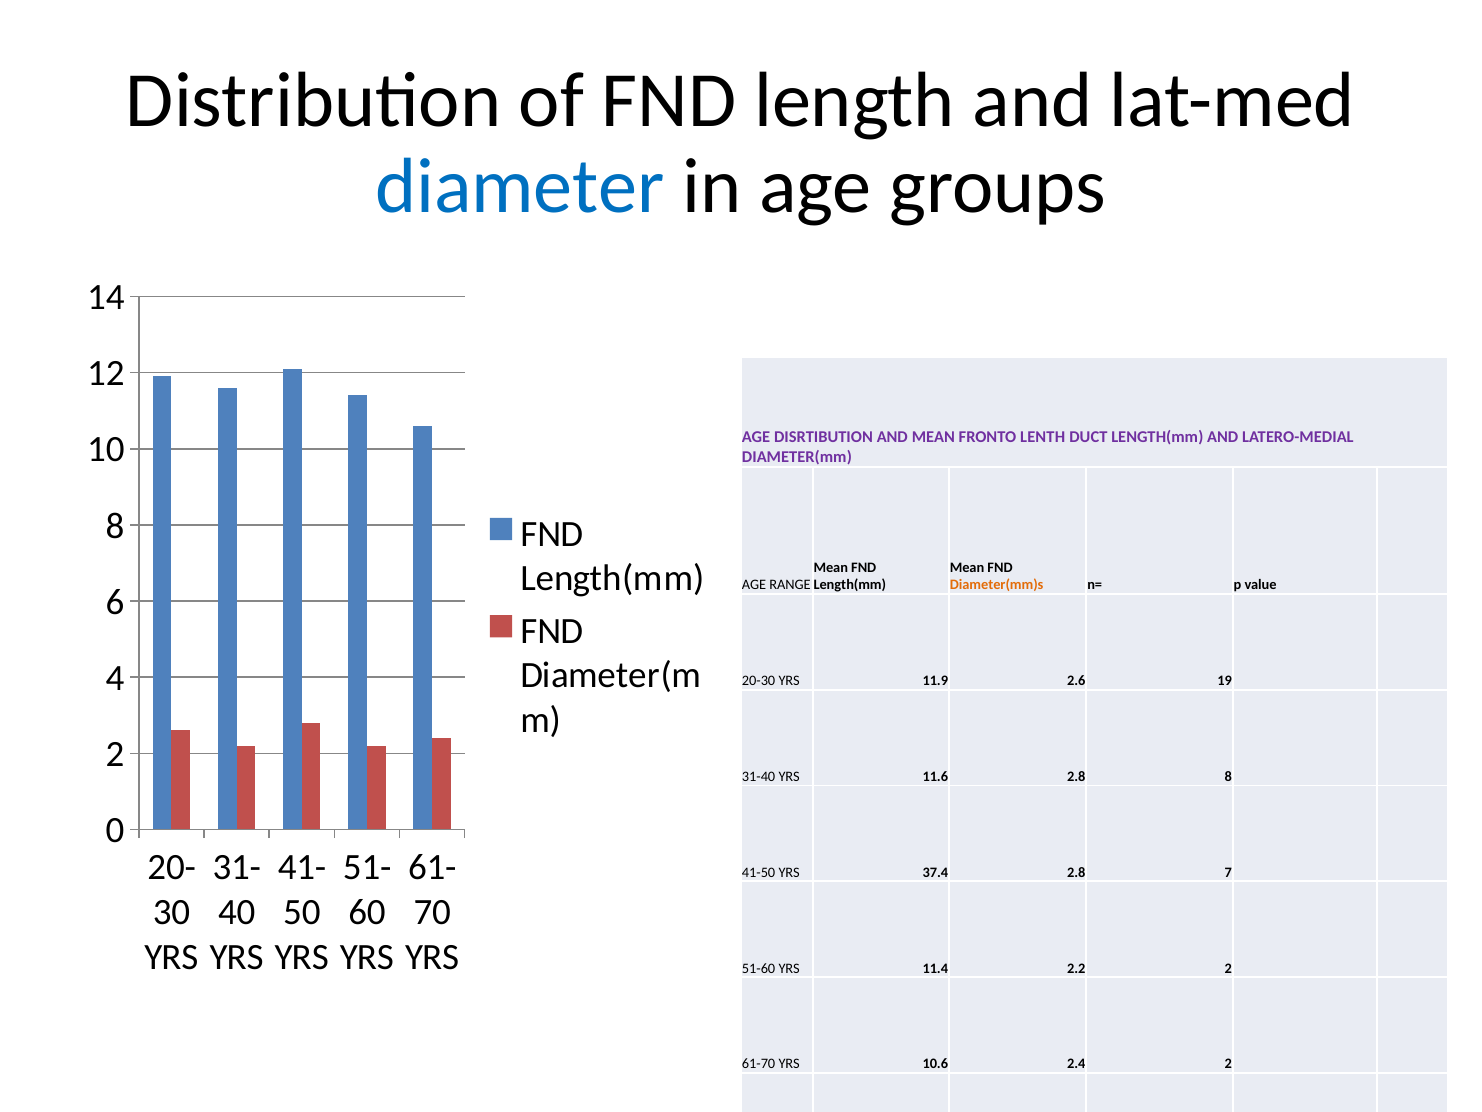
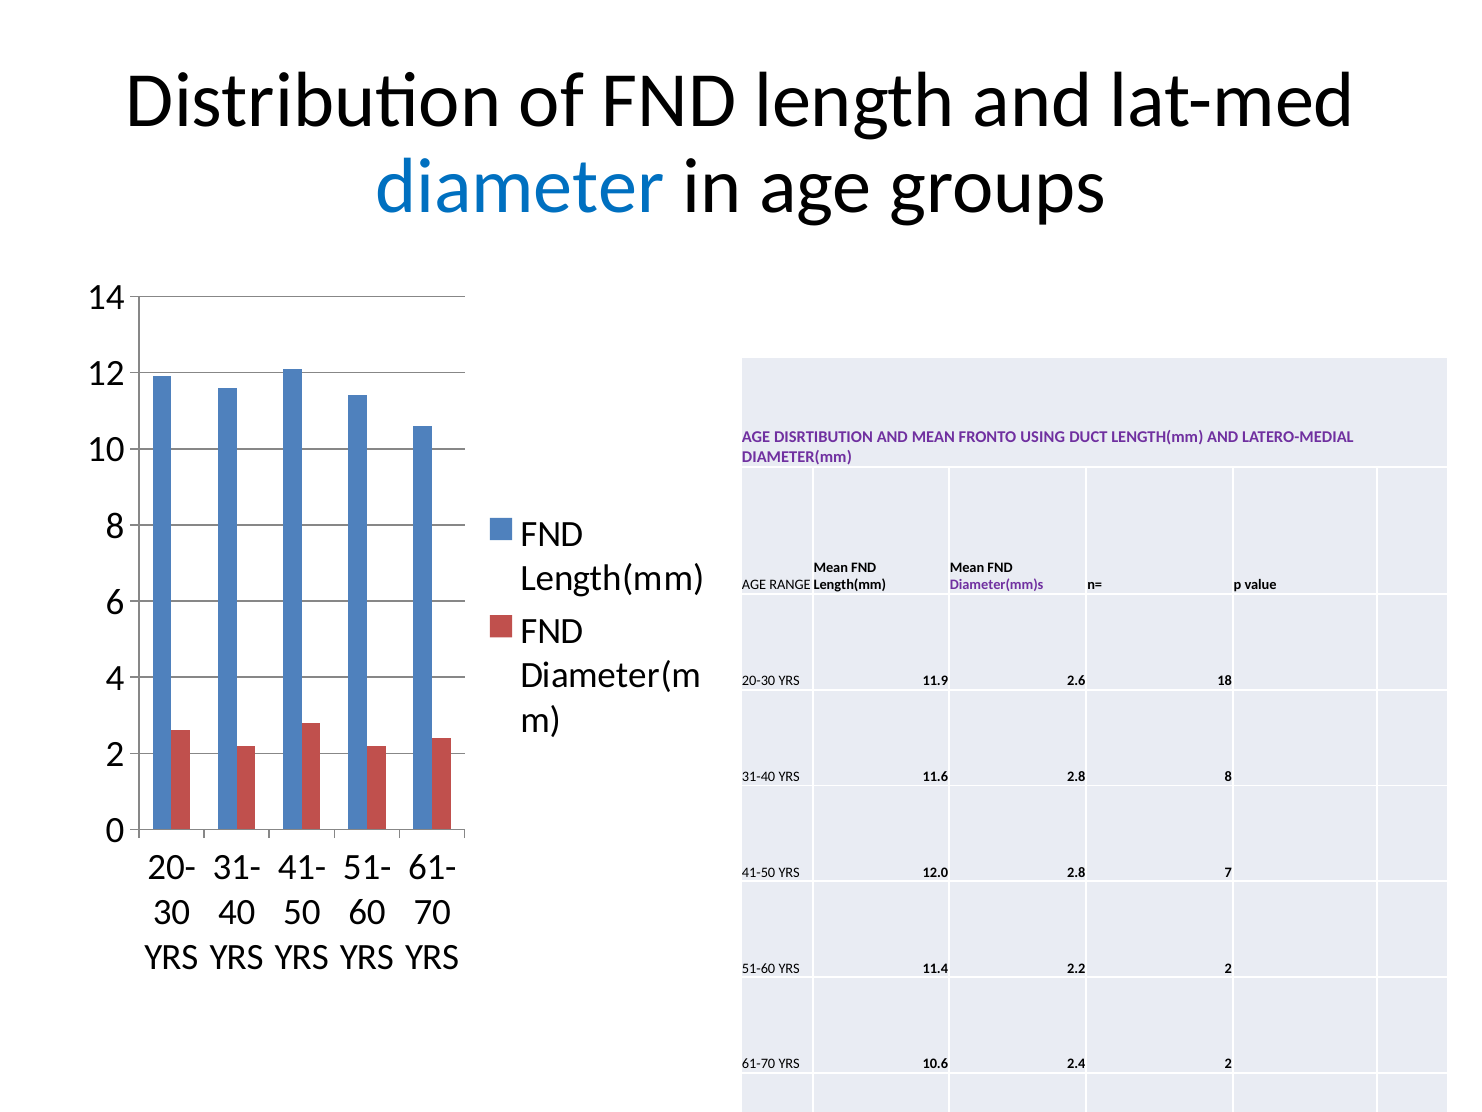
LENTH: LENTH -> USING (1043, 436)
Diameter(mm)s colour: orange -> purple (997, 585)
19: 19 -> 18 (1225, 681)
37.4: 37.4 -> 12.0 (935, 872)
